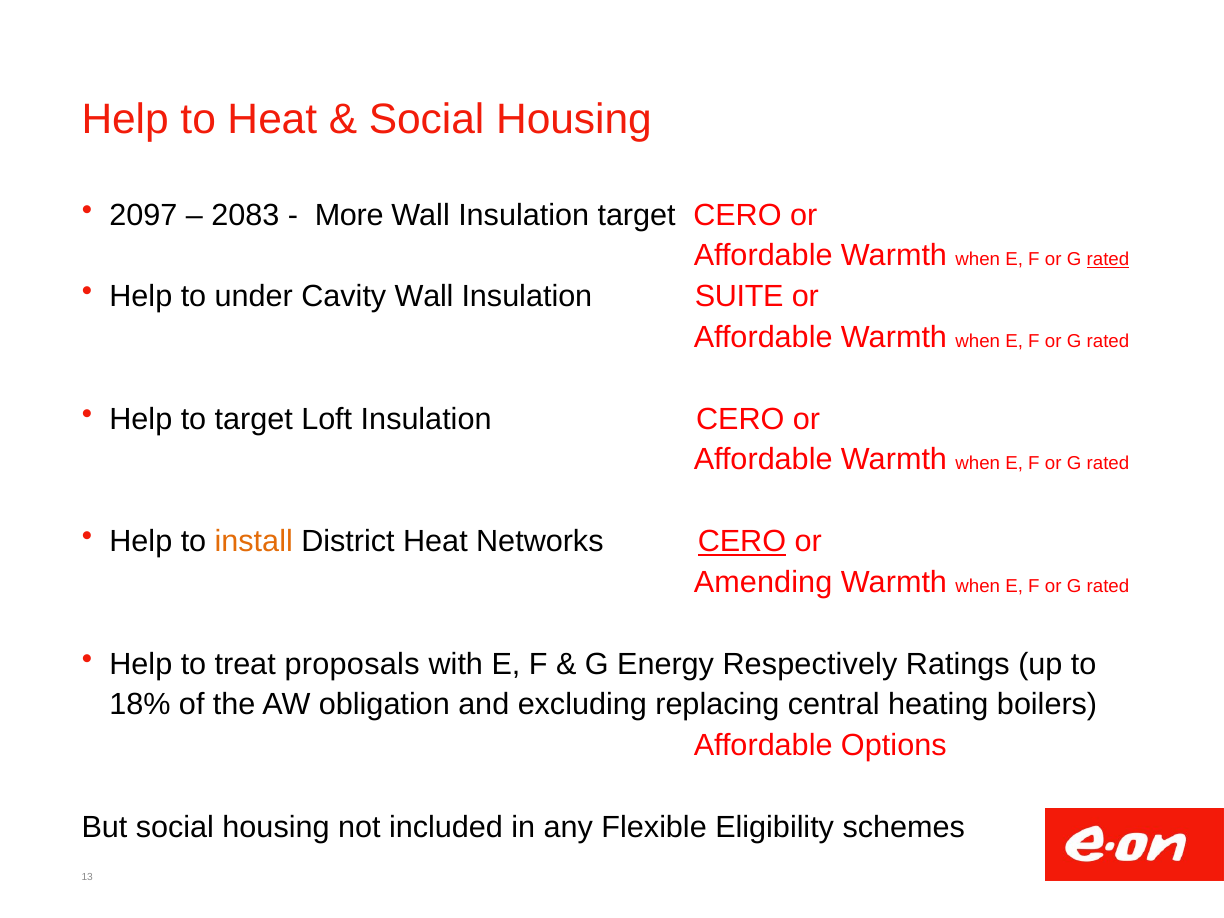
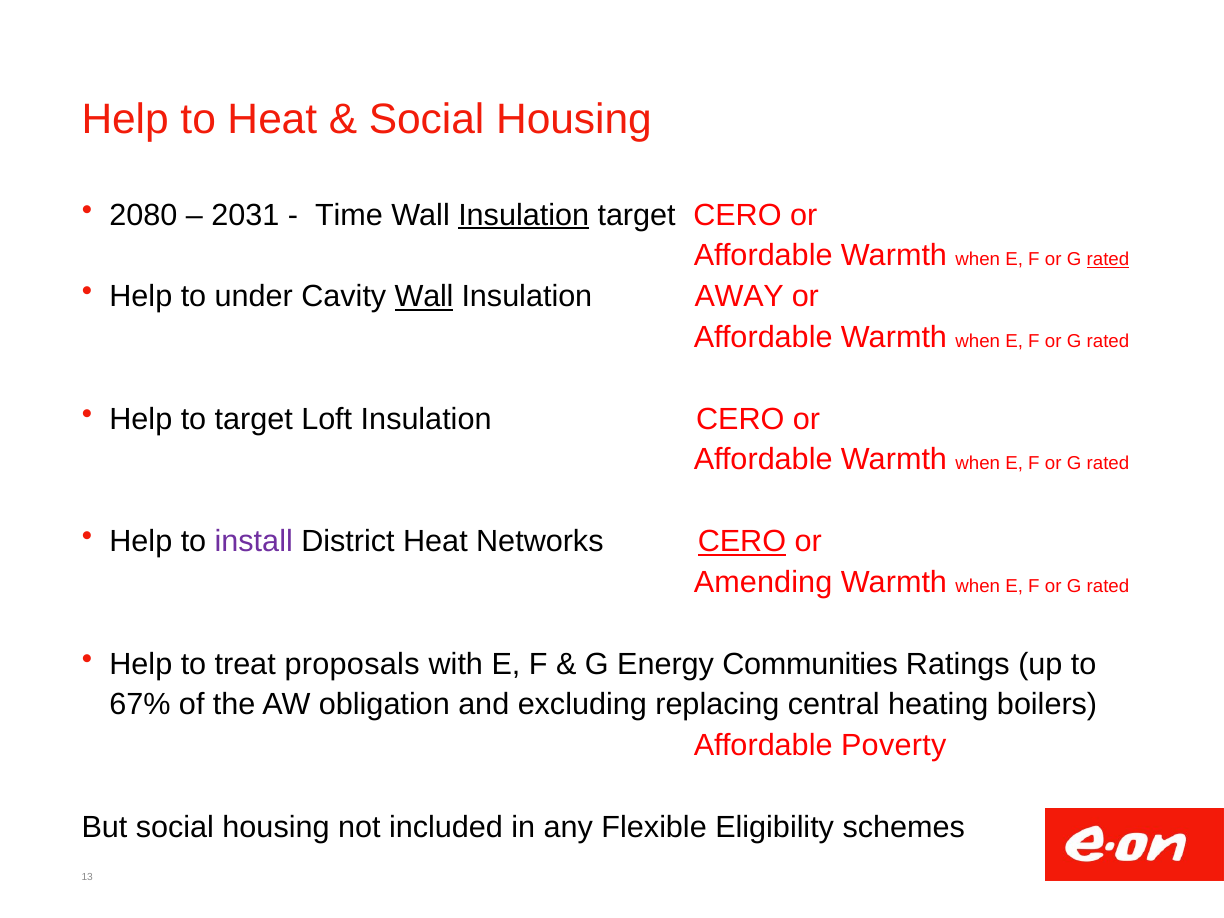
2097: 2097 -> 2080 (143, 215)
2083: 2083 -> 2031 (245, 215)
More: More -> Time (349, 215)
Insulation underline: none -> present (524, 215)
Wall underline: none -> present (424, 297)
SUITE: SUITE -> AWAY (739, 297)
install colour: orange -> purple (254, 542)
Respectively: Respectively -> Communities (810, 664)
18%: 18% -> 67% (140, 705)
Options: Options -> Poverty (894, 746)
